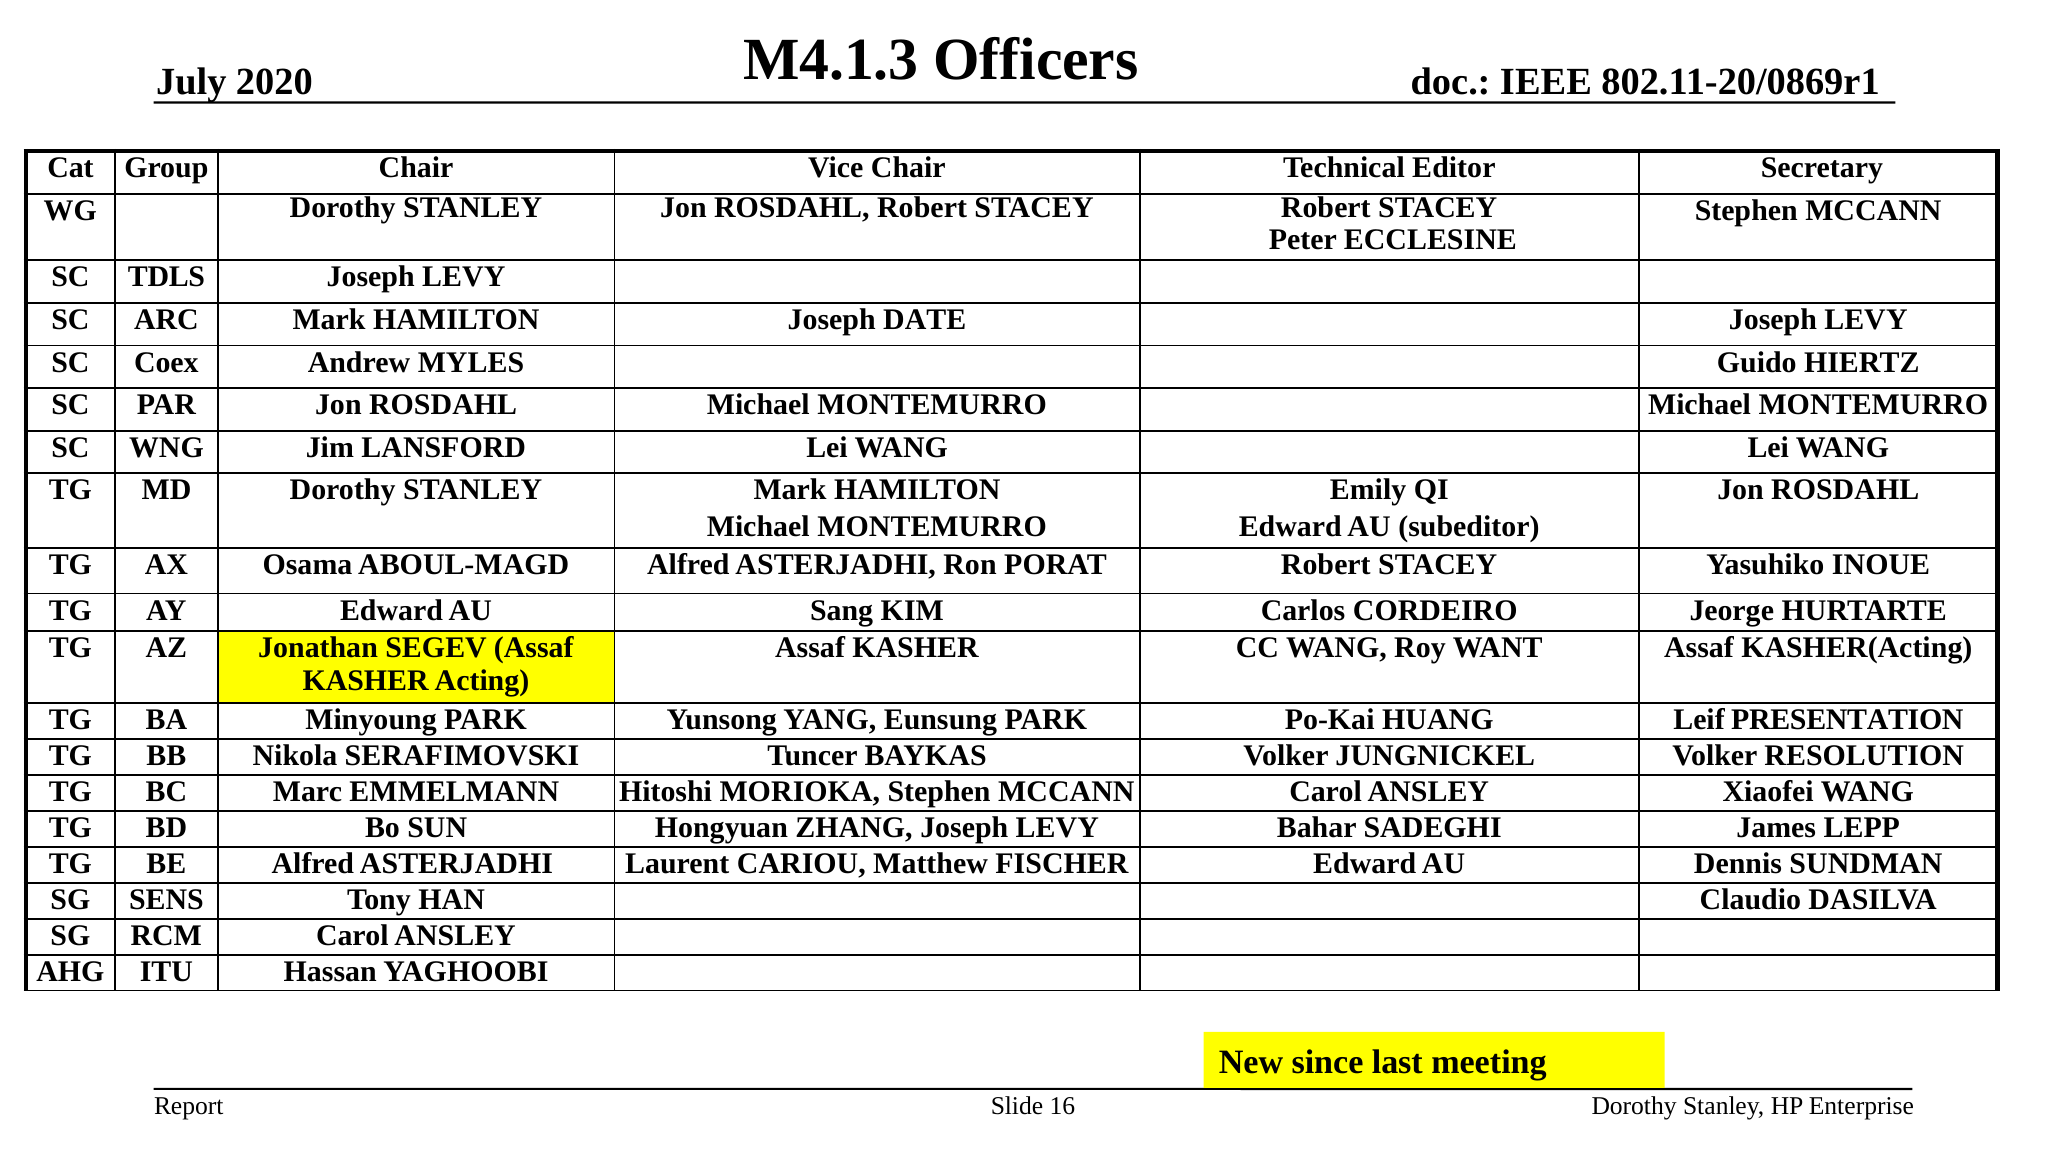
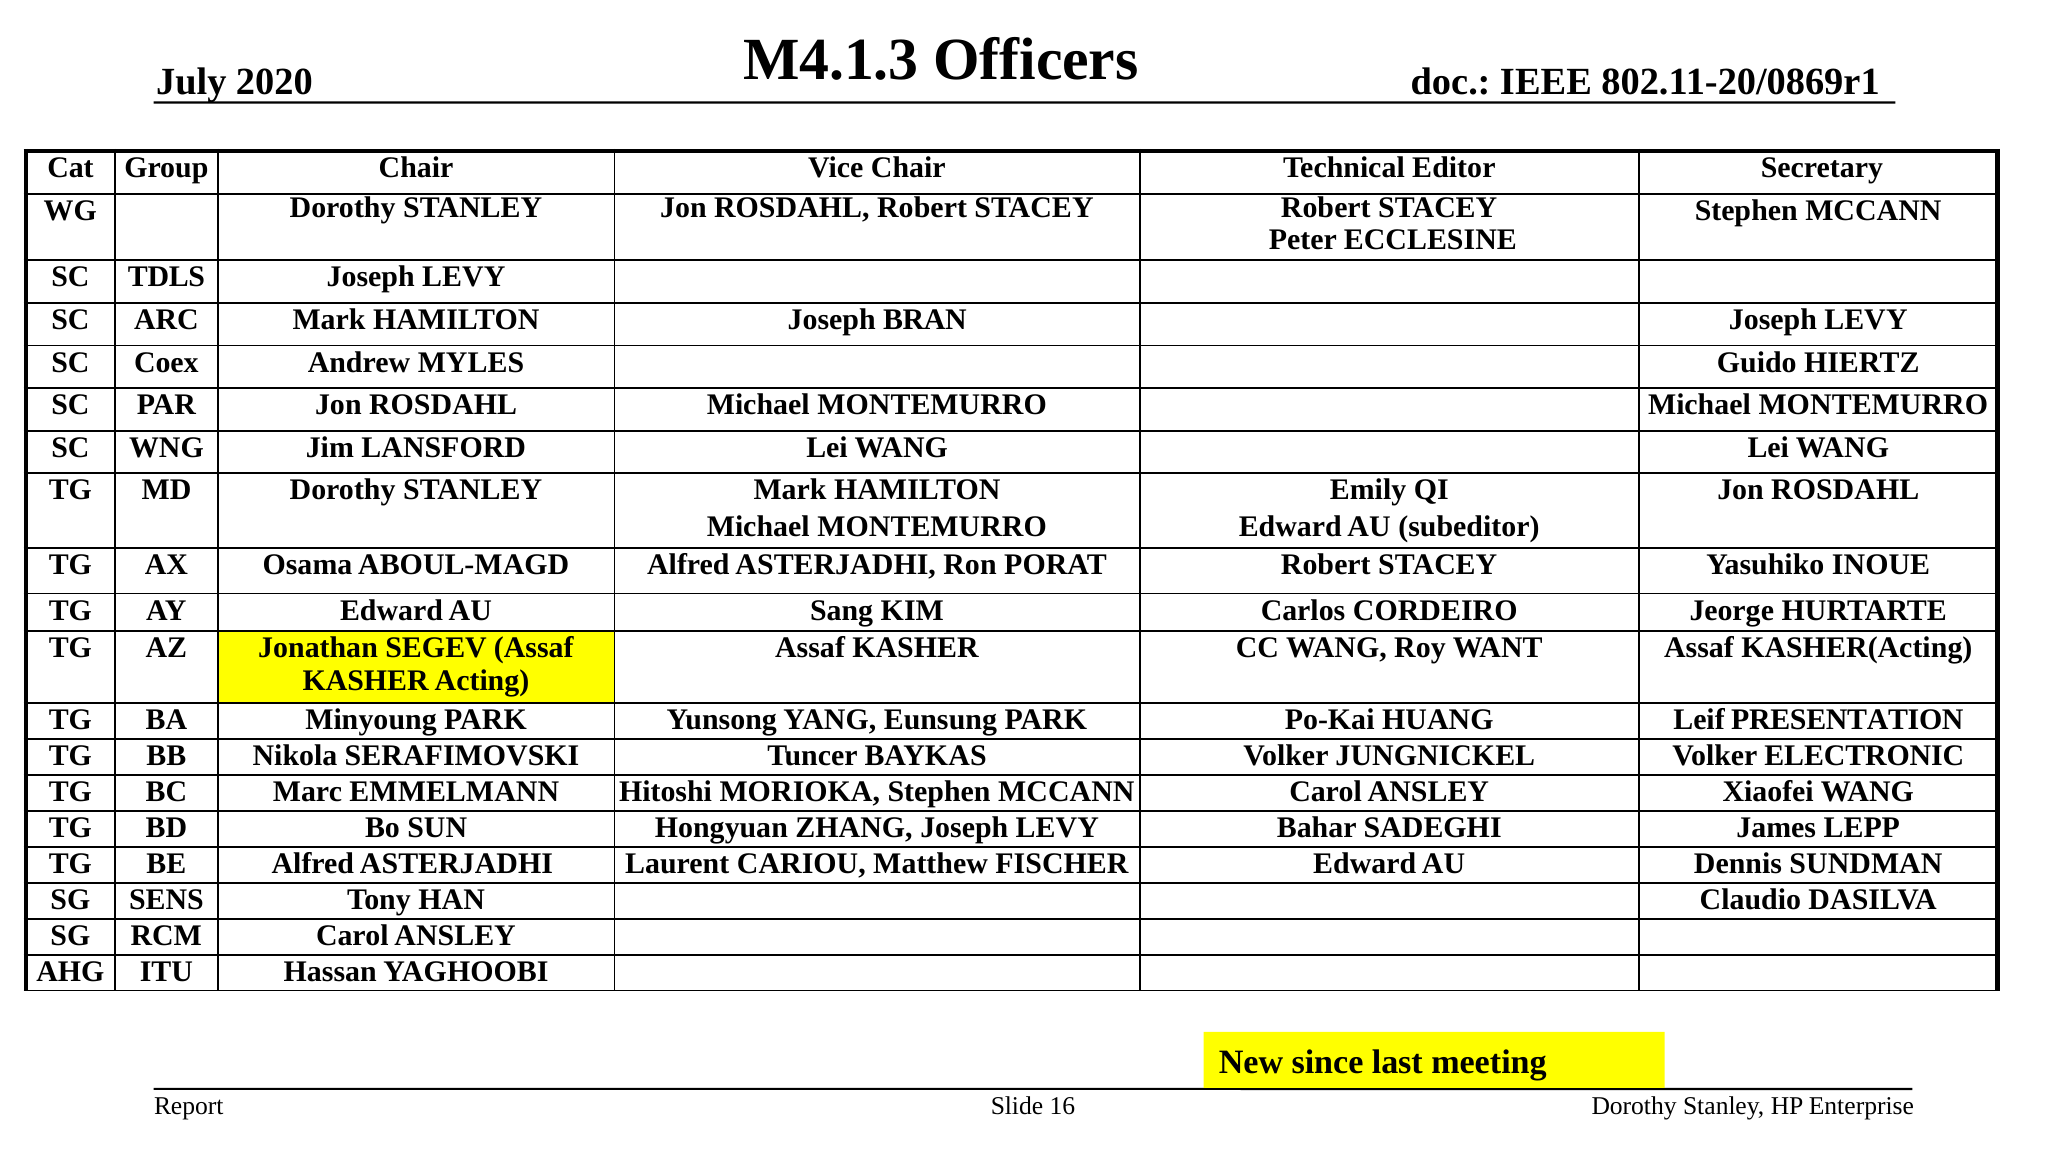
DATE: DATE -> BRAN (925, 320)
RESOLUTION: RESOLUTION -> ELECTRONIC (1864, 755)
